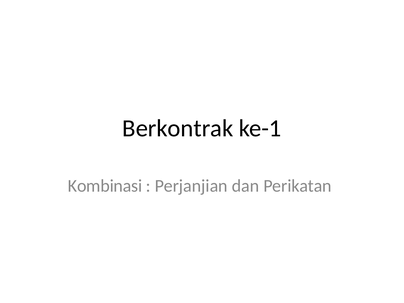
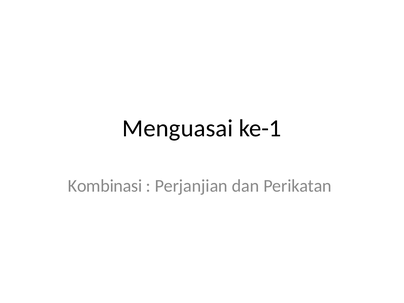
Berkontrak: Berkontrak -> Menguasai (178, 128)
